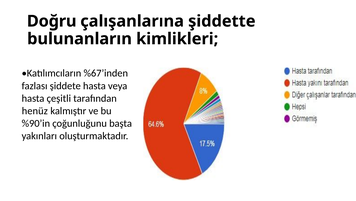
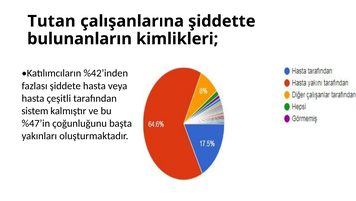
Doğru: Doğru -> Tutan (52, 21)
%67’inden: %67’inden -> %42’inden (106, 73)
henüz: henüz -> sistem (35, 110)
%90’in: %90’in -> %47’in (36, 123)
